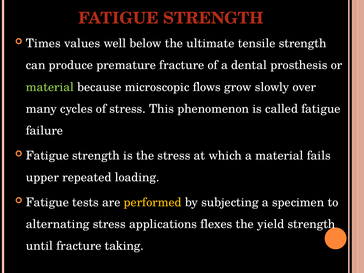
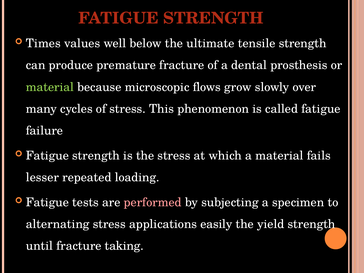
upper: upper -> lesser (42, 177)
performed colour: yellow -> pink (153, 202)
flexes: flexes -> easily (216, 224)
